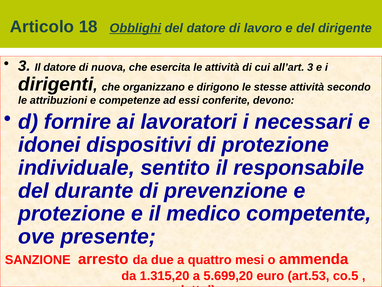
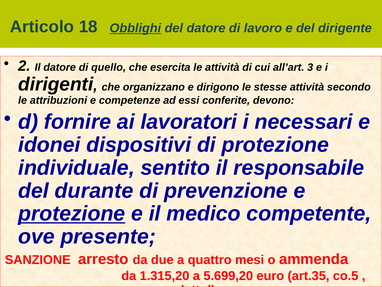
3: 3 -> 2 (24, 66)
nuova: nuova -> quello (109, 67)
protezione underline: none -> present (72, 213)
art.53: art.53 -> art.35 (308, 276)
